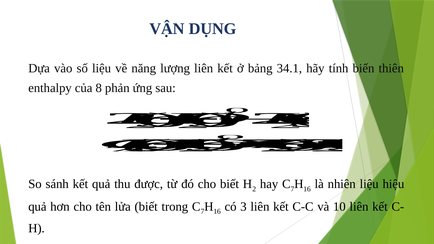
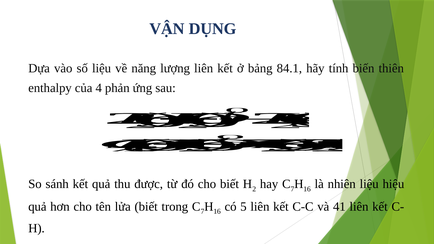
34.1: 34.1 -> 84.1 (289, 68)
8: 8 -> 4 (99, 88)
3: 3 -> 5 (243, 207)
10: 10 -> 41 (339, 207)
